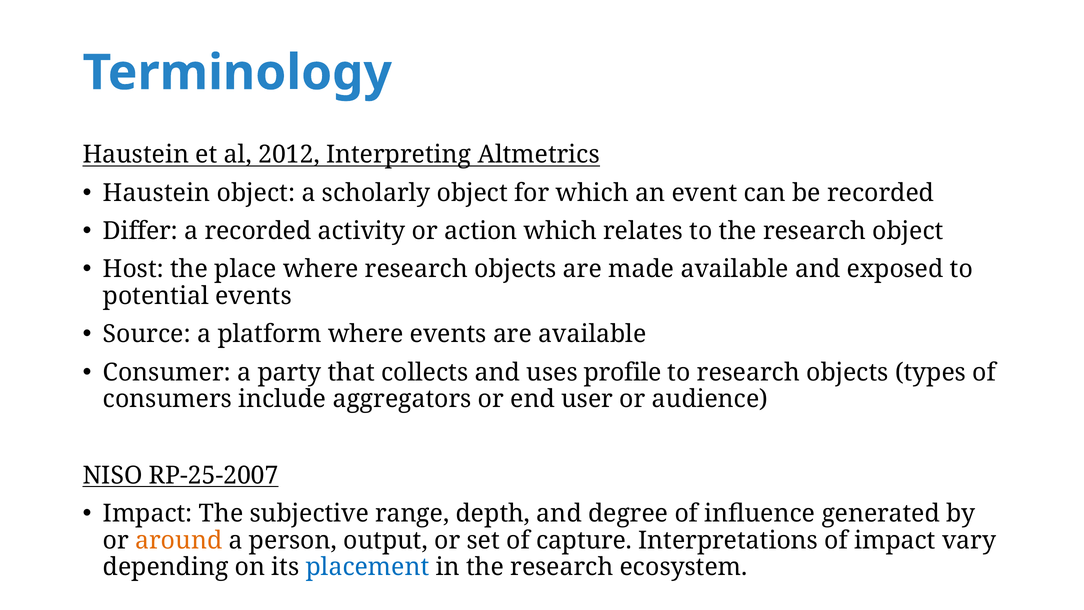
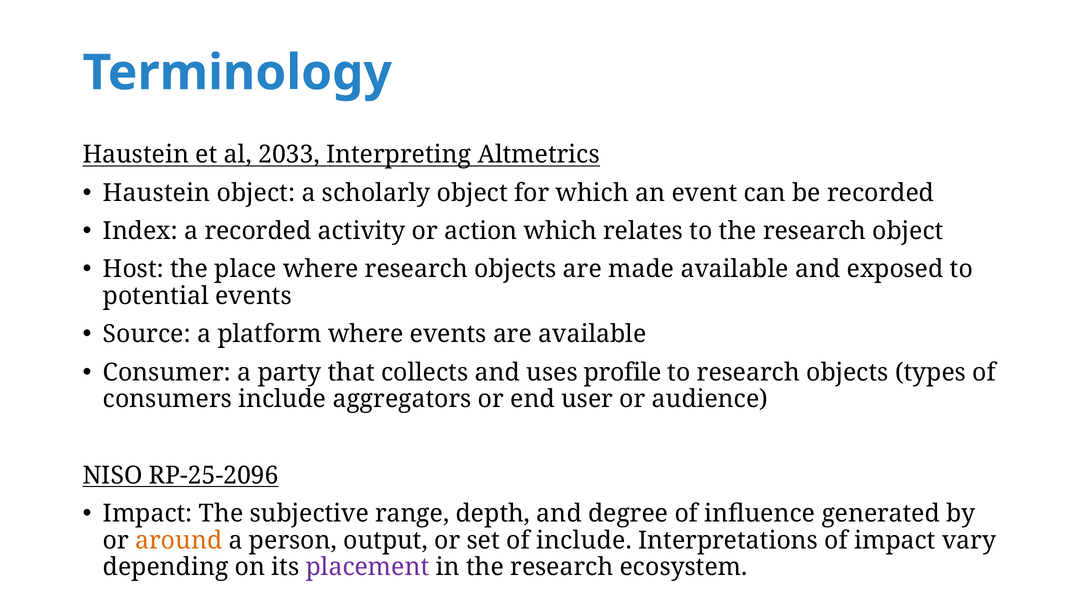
2012: 2012 -> 2033 (289, 155)
Differ: Differ -> Index (140, 231)
RP-25-2007: RP-25-2007 -> RP-25-2096 (214, 475)
of capture: capture -> include (584, 540)
placement colour: blue -> purple (368, 567)
